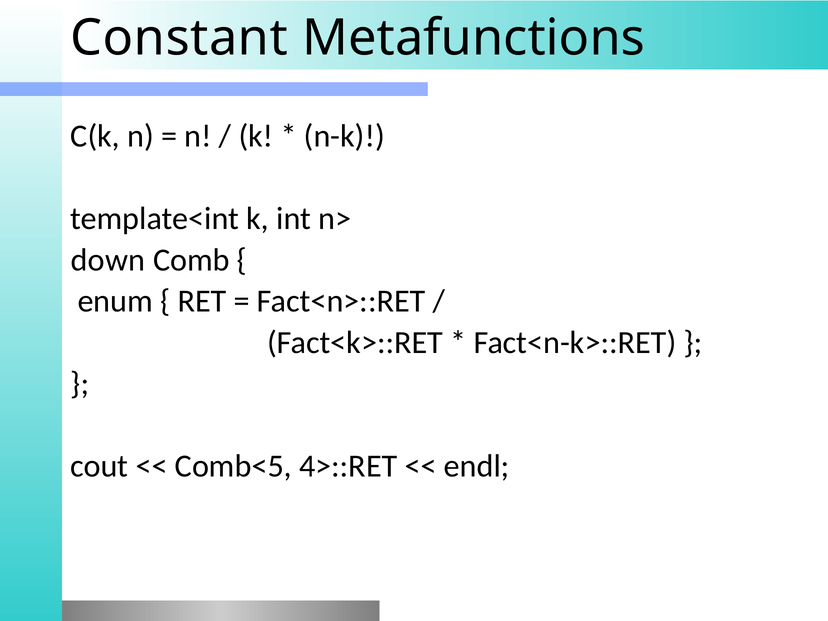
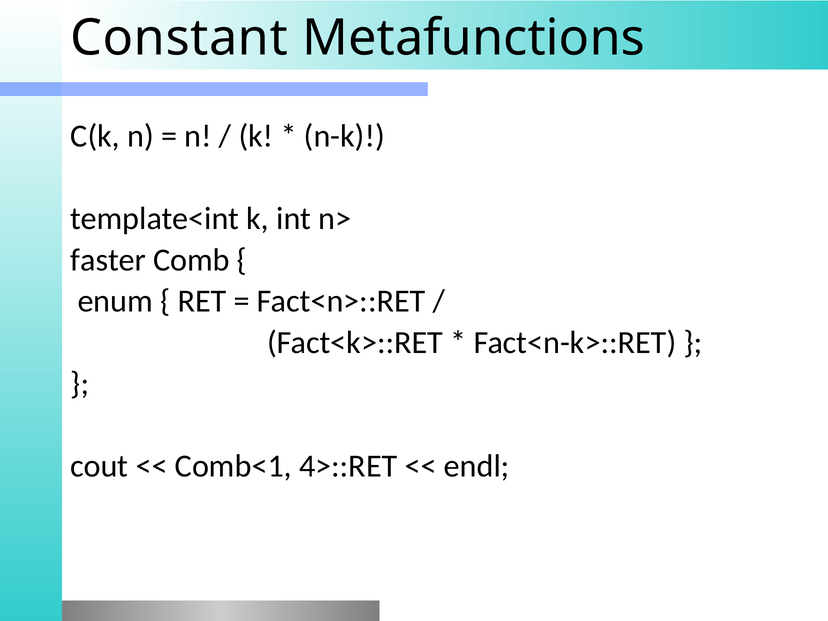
down: down -> faster (108, 260)
Comb<5: Comb<5 -> Comb<1 (233, 466)
